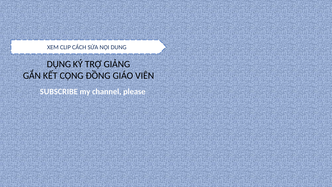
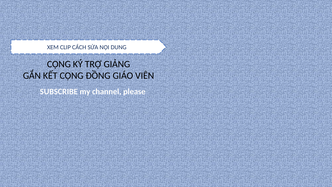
DỤNG: DỤNG -> CỘNG (59, 64)
